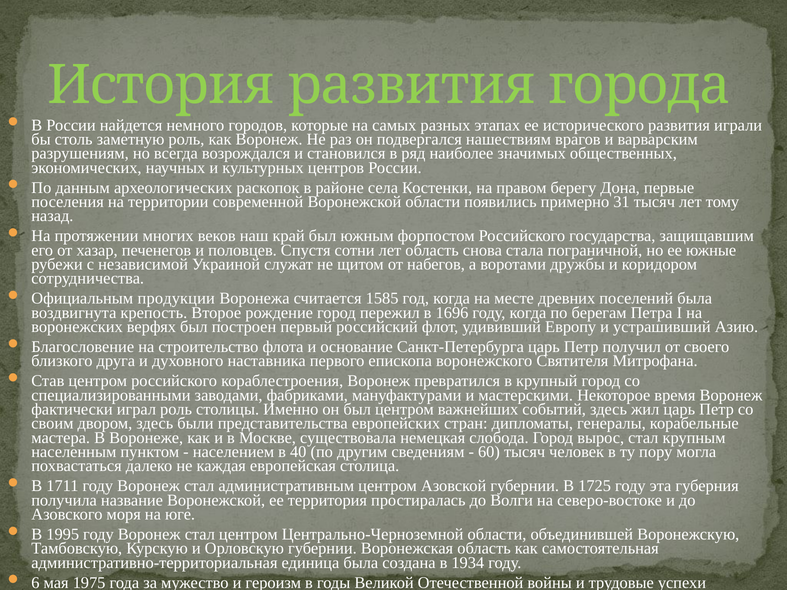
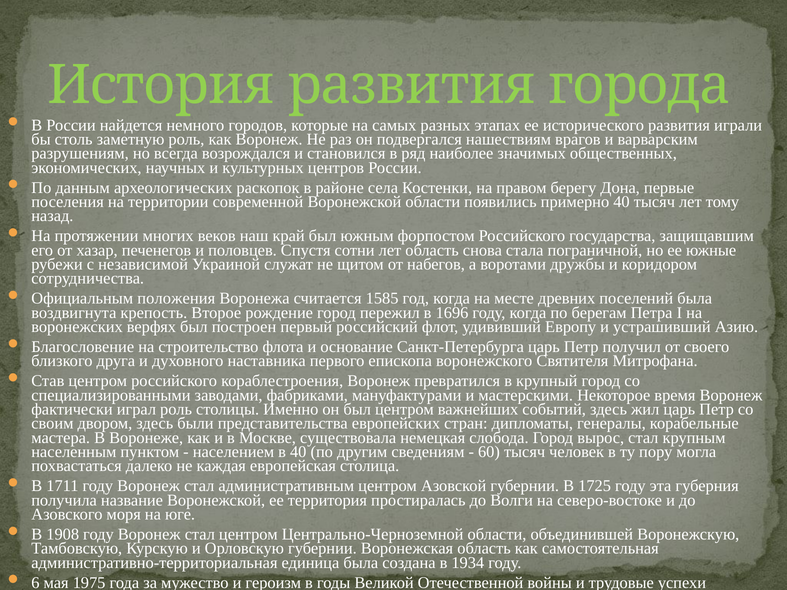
примерно 31: 31 -> 40 (621, 202)
продукции: продукции -> положения (176, 299)
1995: 1995 -> 1908 (63, 535)
